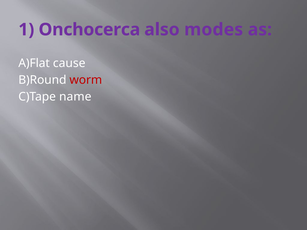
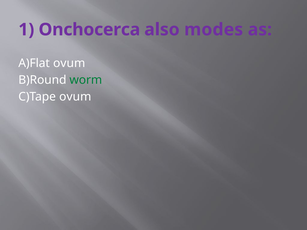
A)Flat cause: cause -> ovum (69, 63)
worm colour: red -> green (86, 80)
C)Tape name: name -> ovum (75, 97)
